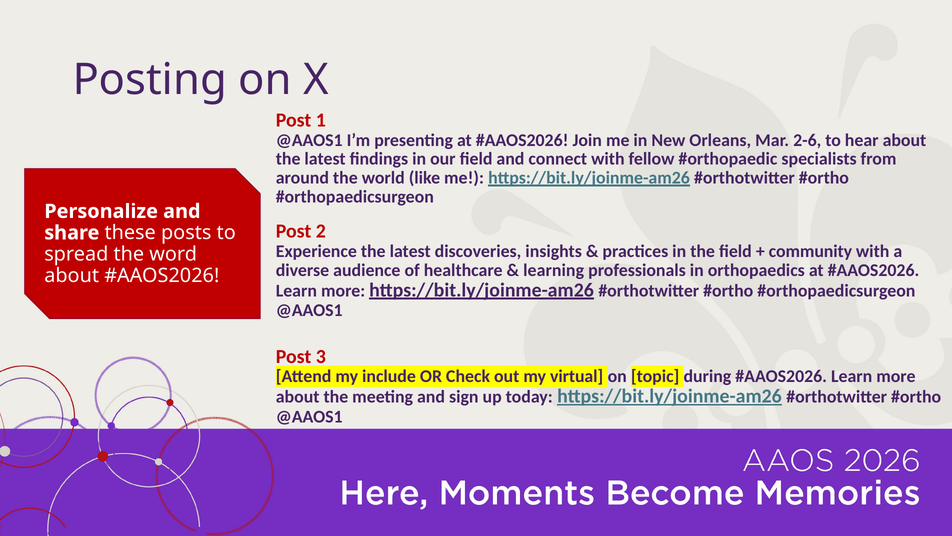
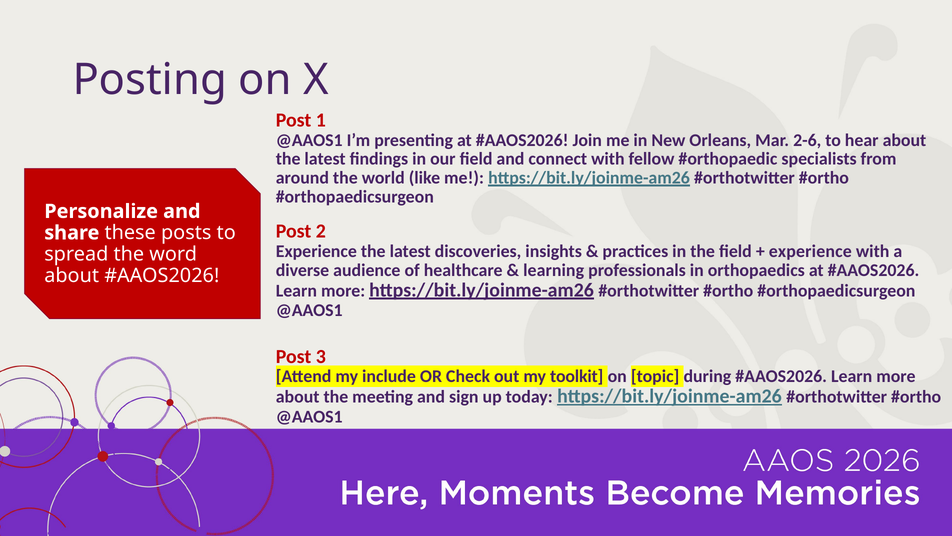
community: community -> experience (810, 251)
virtual: virtual -> toolkit (577, 376)
